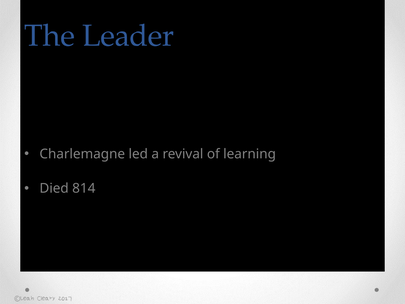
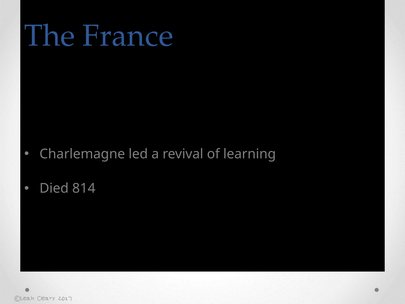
Leader: Leader -> France (128, 36)
